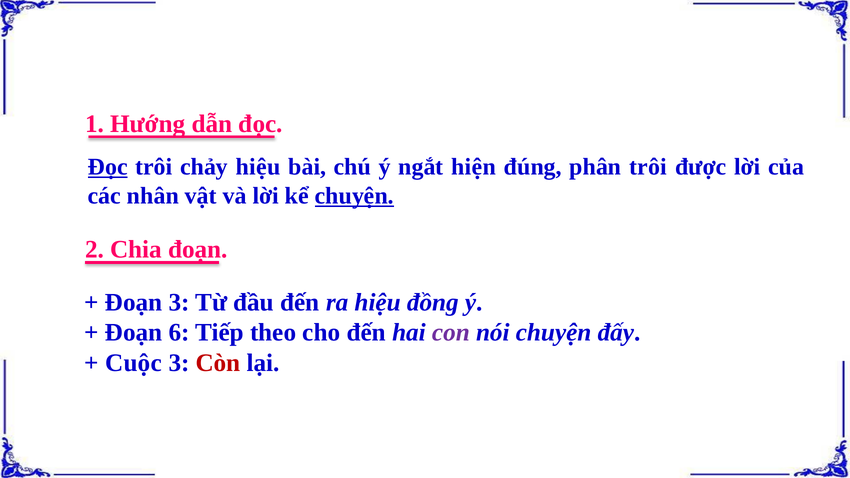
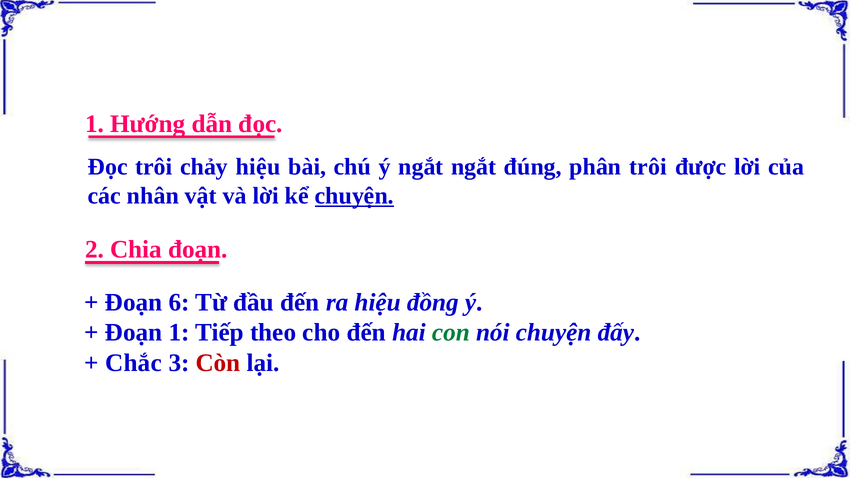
Đọc underline: present -> none (108, 167)
ngắt hiện: hiện -> ngắt (474, 167)
Đoạn 3: 3 -> 6 (179, 302)
Đoạn 6: 6 -> 1 (179, 333)
con colour: purple -> green (451, 333)
Cuộc: Cuộc -> Chắc (133, 363)
